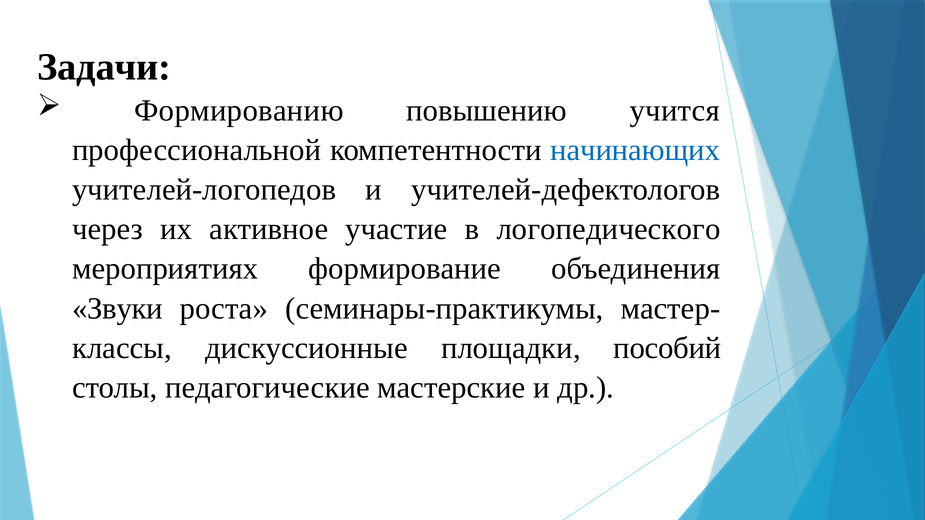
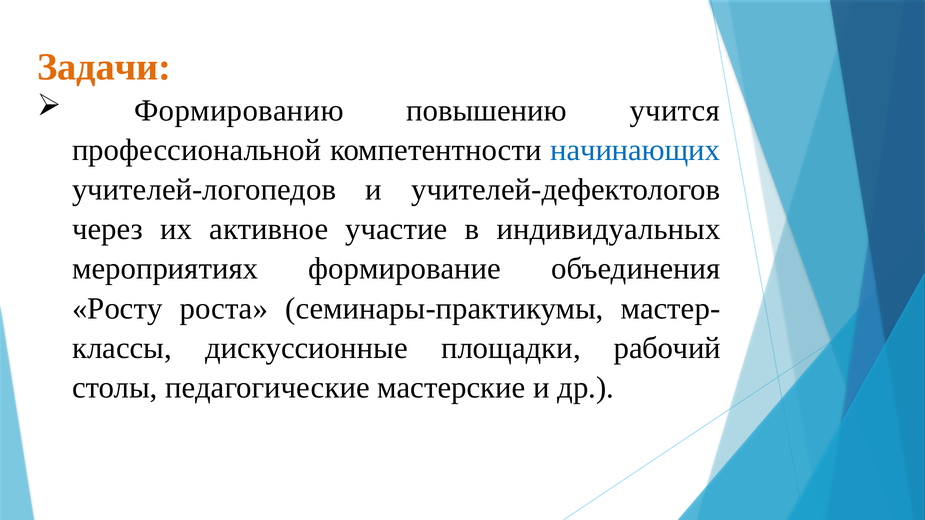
Задачи colour: black -> orange (104, 67)
логопедического: логопедического -> индивидуальных (608, 229)
Звуки: Звуки -> Росту (117, 309)
пособий: пособий -> рабочий (667, 348)
